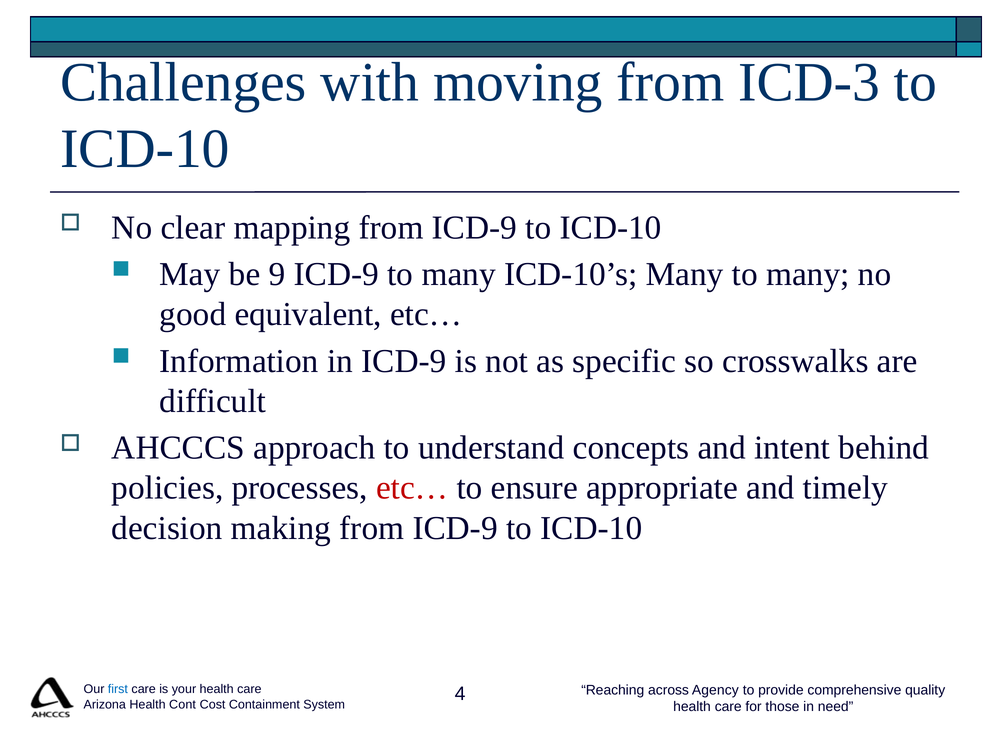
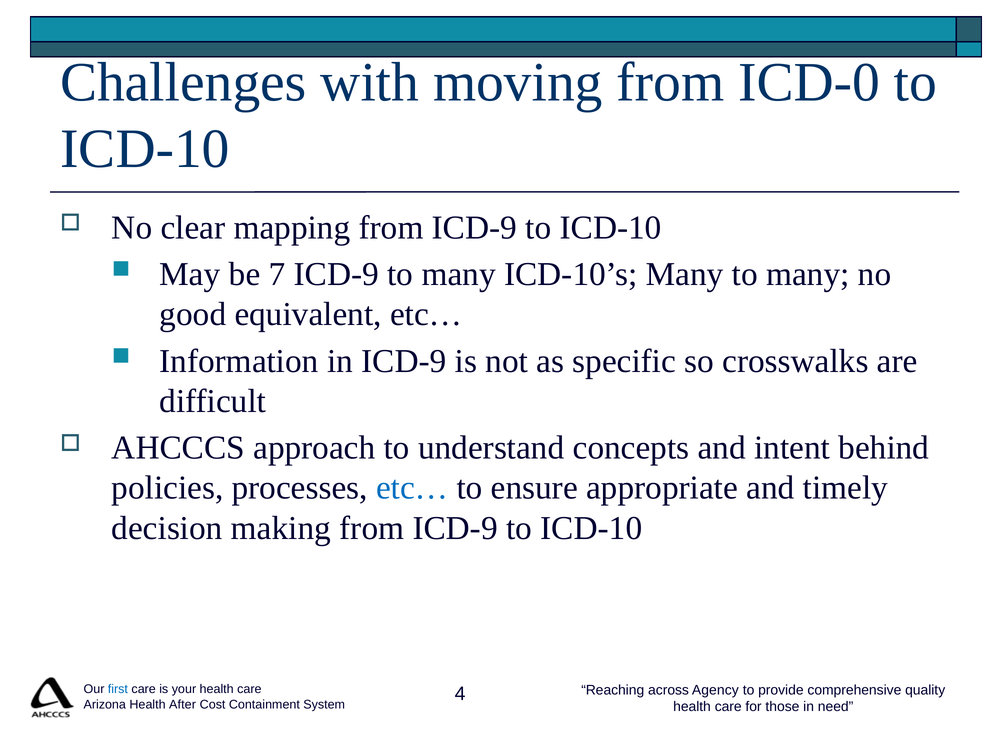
ICD-3: ICD-3 -> ICD-0 (809, 82)
9: 9 -> 7 (277, 274)
etc… colour: red -> blue (412, 488)
Cont: Cont -> After (183, 704)
